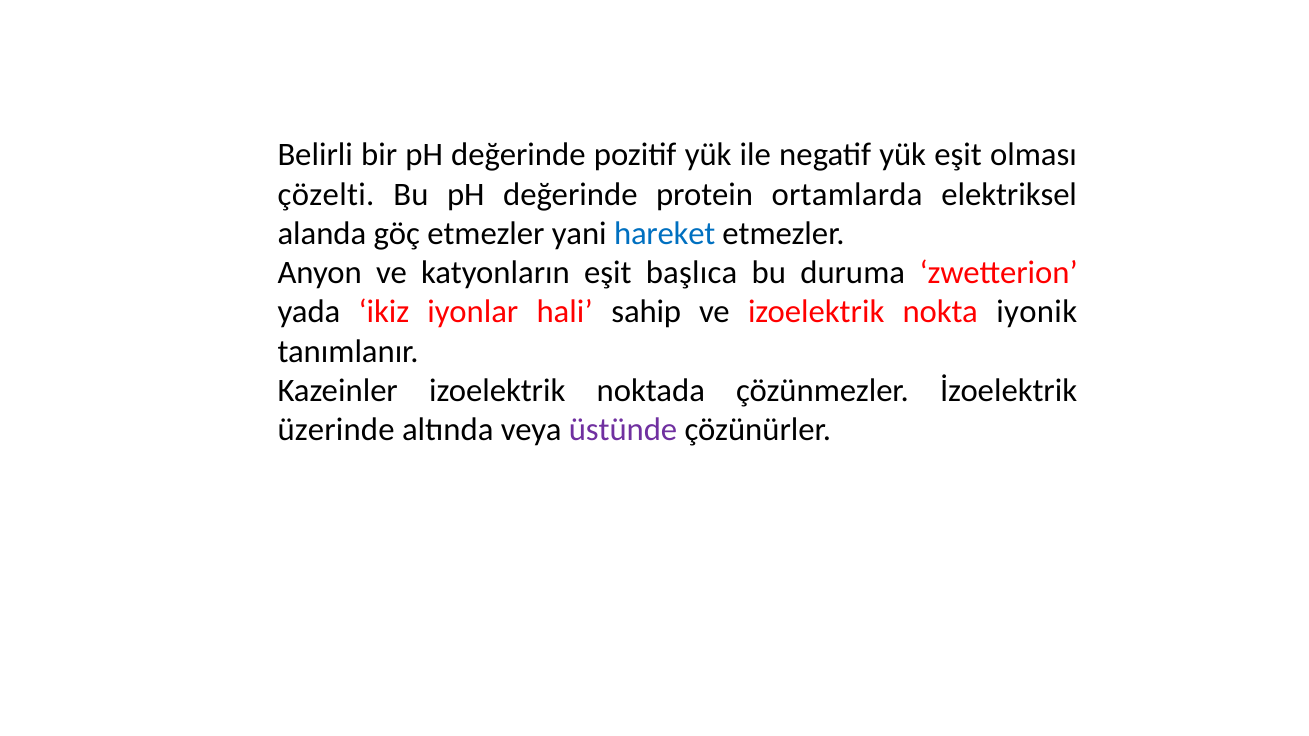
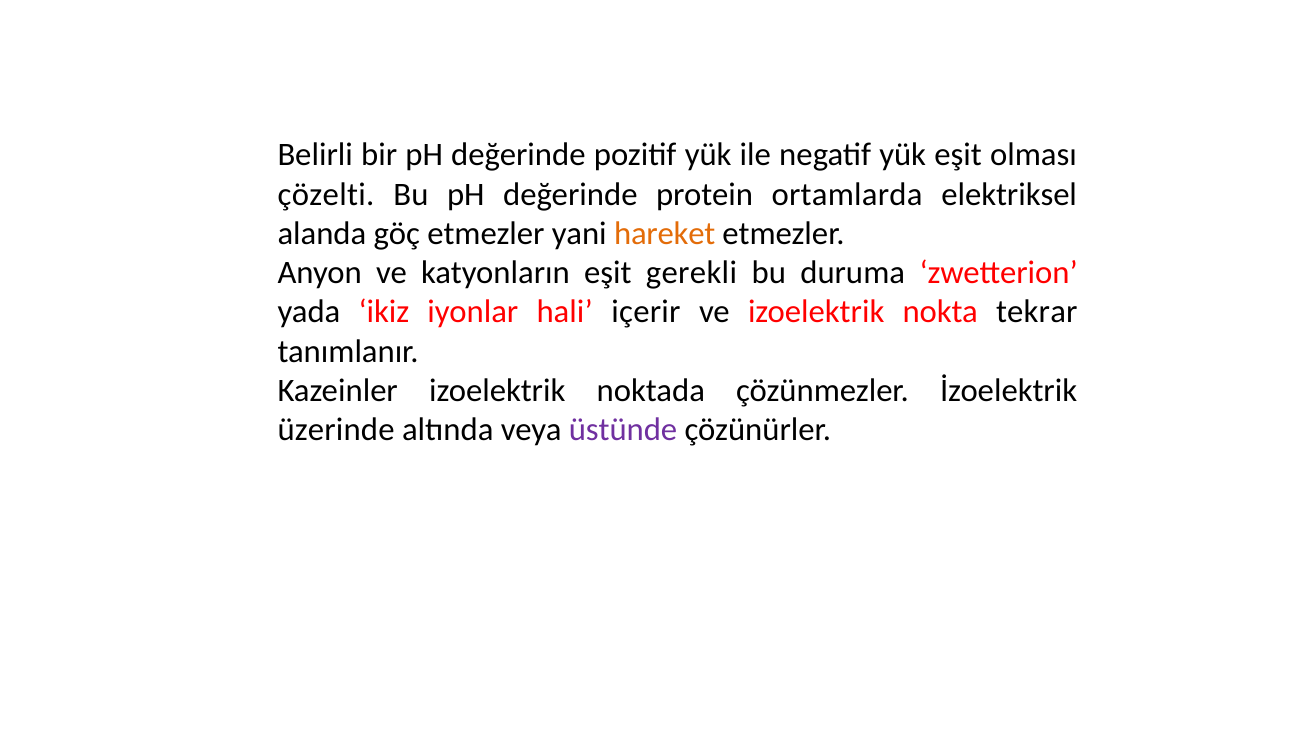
hareket colour: blue -> orange (665, 234)
başlıca: başlıca -> gerekli (691, 273)
sahip: sahip -> içerir (646, 312)
iyonik: iyonik -> tekrar (1037, 312)
